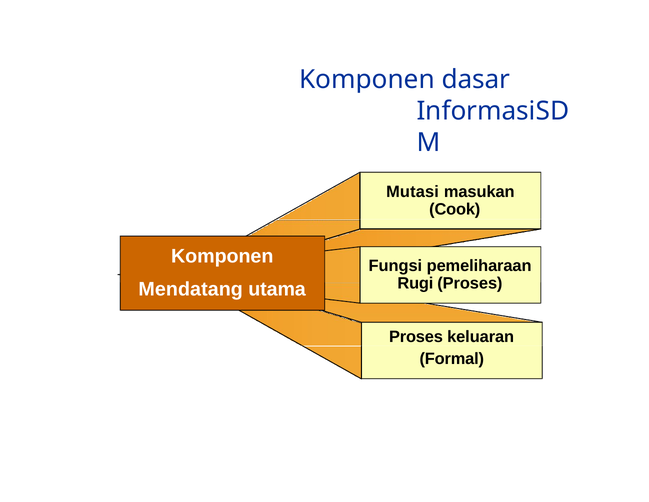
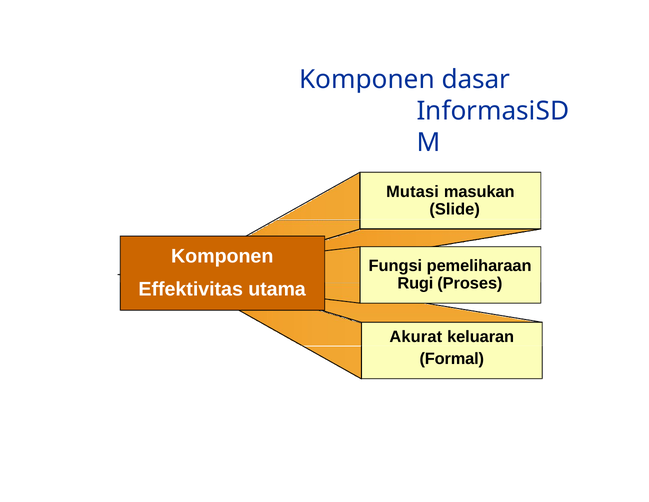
Cook: Cook -> Slide (455, 209)
Mendatang: Mendatang -> Effektivitas (191, 289)
Proses: Proses -> Akurat (416, 337)
